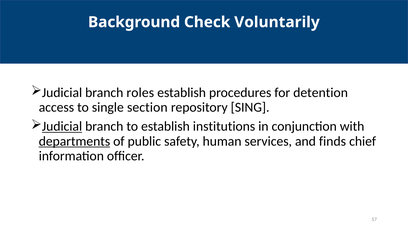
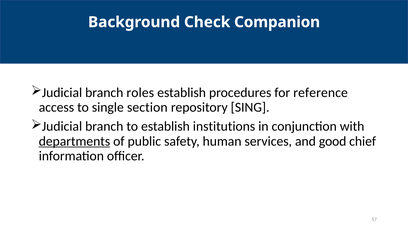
Voluntarily: Voluntarily -> Companion (277, 22)
detention: detention -> reference (321, 93)
Judicial underline: present -> none (62, 126)
finds: finds -> good (333, 141)
